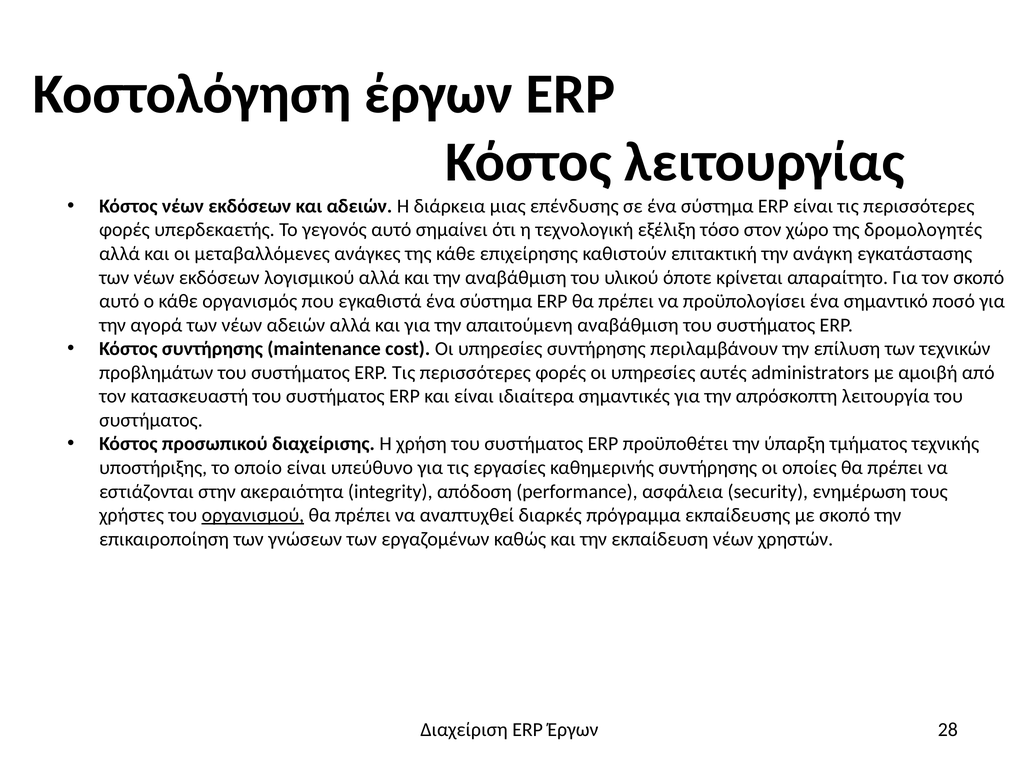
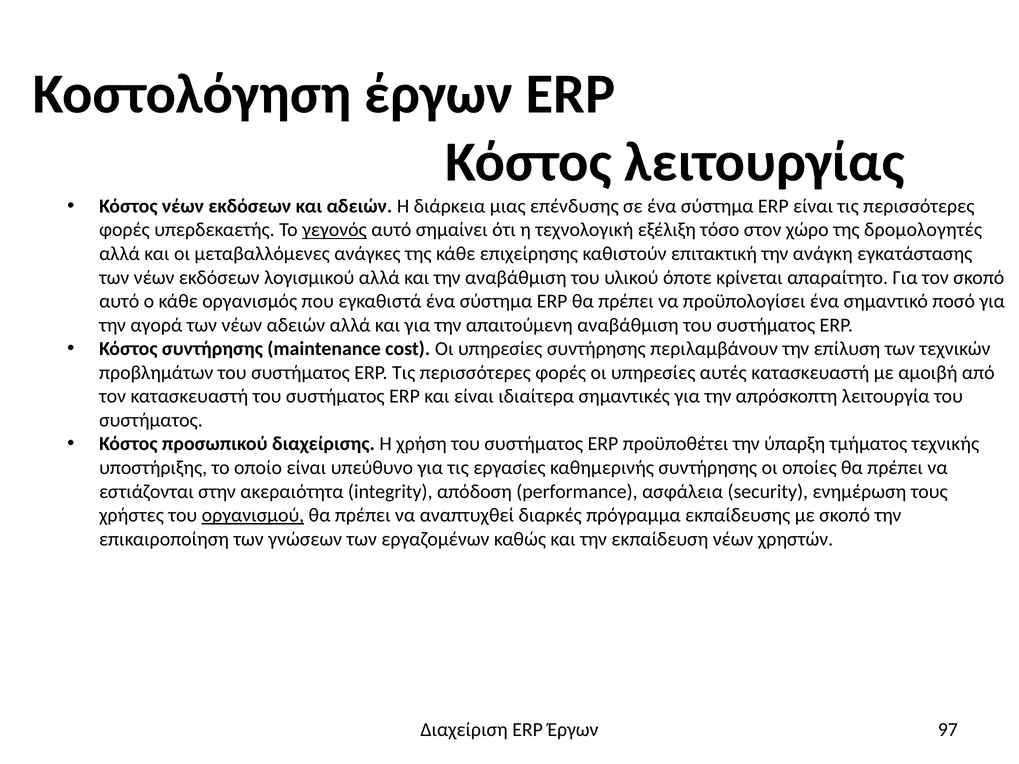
γεγονός underline: none -> present (334, 230)
αυτές administrators: administrators -> κατασκευαστή (810, 373)
28: 28 -> 97 (948, 730)
